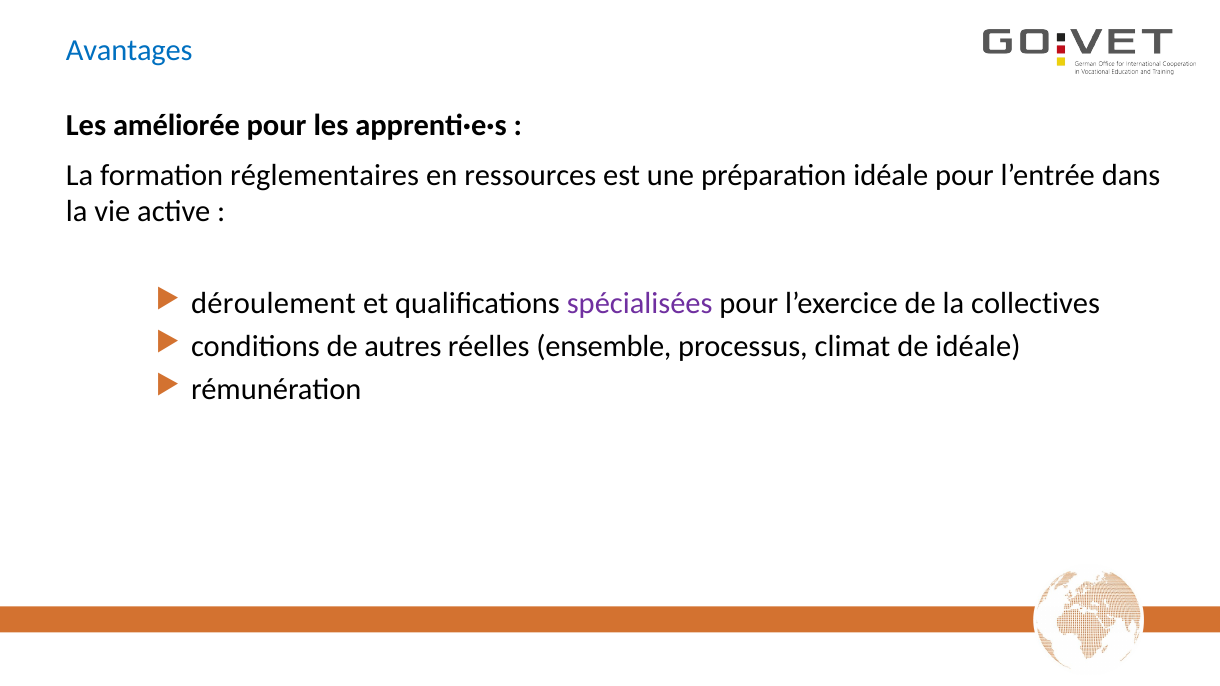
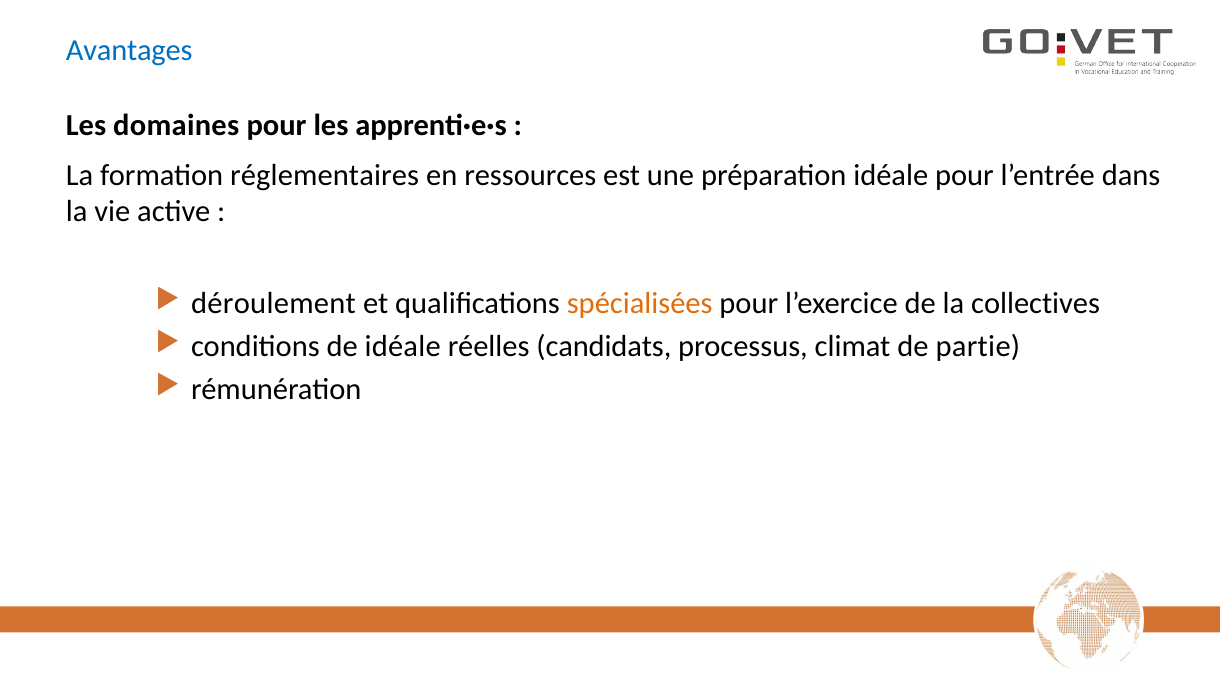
améliorée: améliorée -> domaines (176, 126)
spécialisées colour: purple -> orange (640, 304)
de autres: autres -> idéale (403, 347)
ensemble: ensemble -> candidats (604, 347)
de idéale: idéale -> partie (978, 347)
